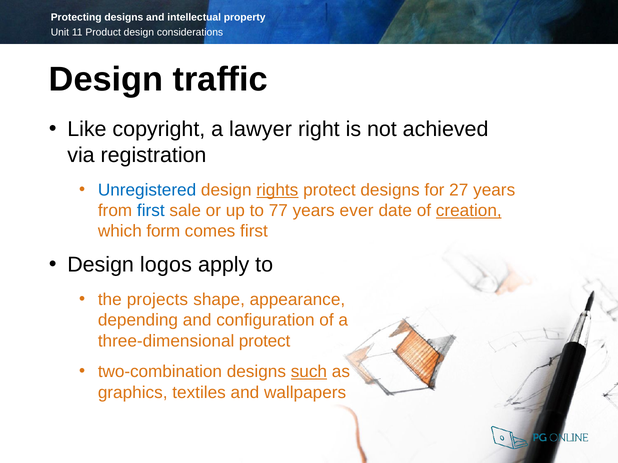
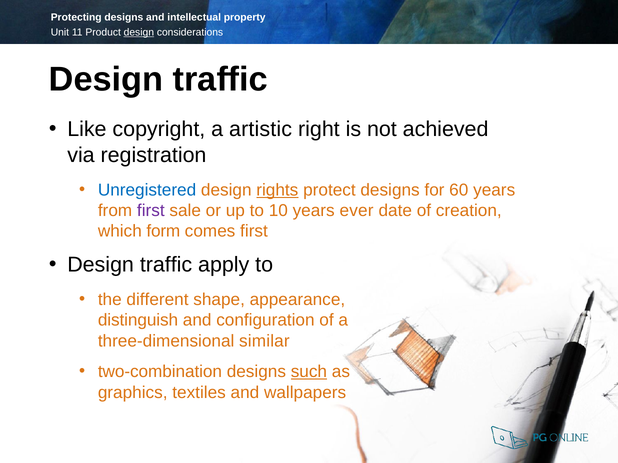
design underline: none -> present (139, 32)
lawyer: lawyer -> artistic (261, 130)
27: 27 -> 60 (459, 190)
first colour: blue -> purple (151, 211)
77: 77 -> 10 (278, 211)
creation underline: present -> none (469, 211)
logos: logos -> traffic (166, 265)
projects: projects -> different (158, 300)
depending: depending -> distinguish (138, 321)
three-dimensional protect: protect -> similar (264, 341)
